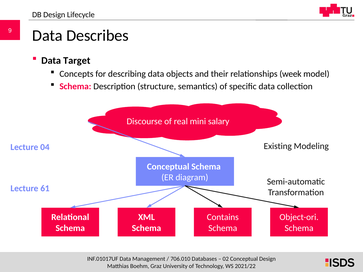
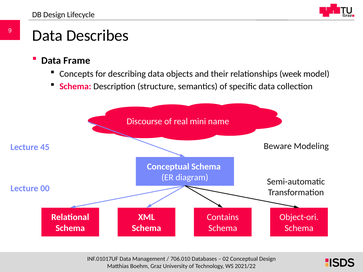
Target: Target -> Frame (77, 61)
salary: salary -> name (219, 122)
Existing: Existing -> Beware (278, 146)
04: 04 -> 45 (45, 147)
61: 61 -> 00 (45, 188)
